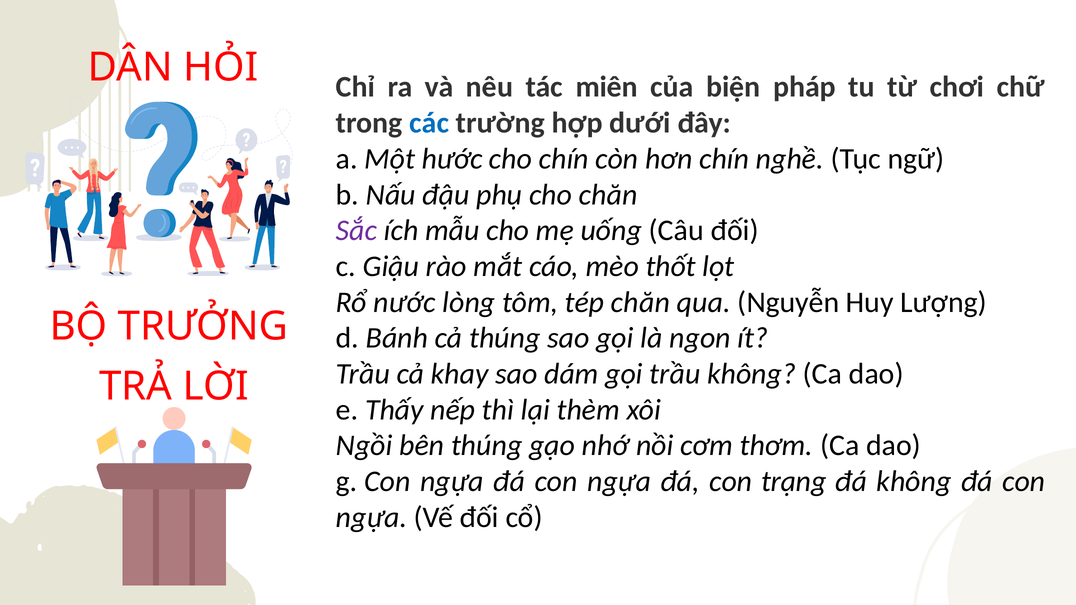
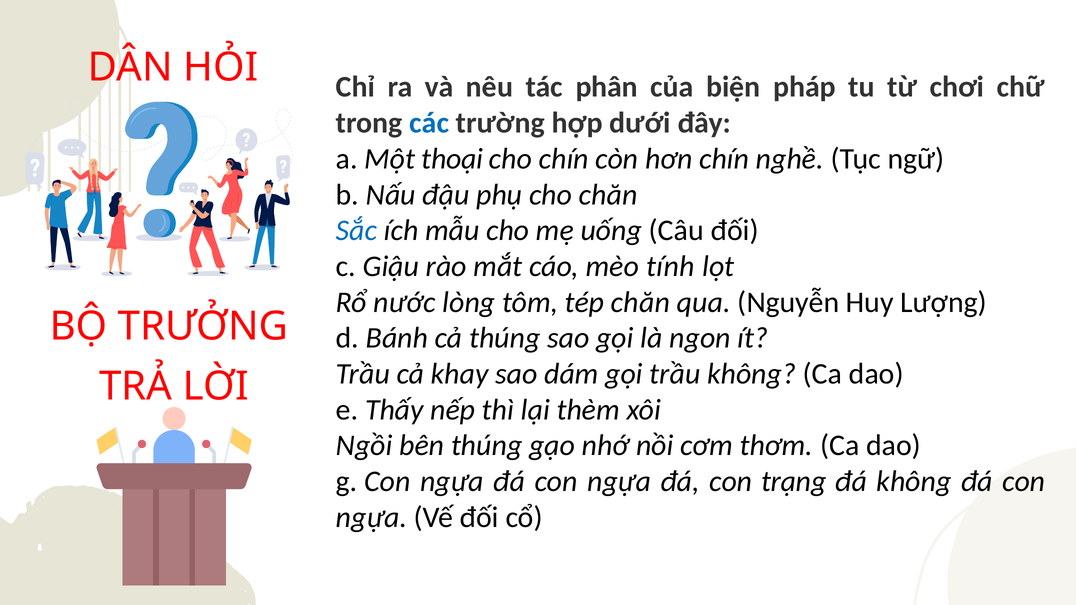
miên: miên -> phân (607, 87)
hước: hước -> thoại (452, 159)
Sắc colour: purple -> blue (356, 231)
thốt: thốt -> tính (670, 266)
